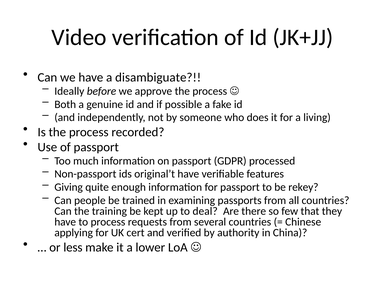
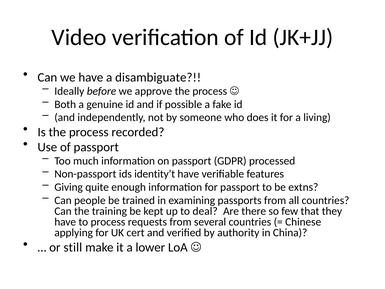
original’t: original’t -> identity’t (155, 174)
rekey: rekey -> extns (303, 187)
less: less -> still (73, 247)
